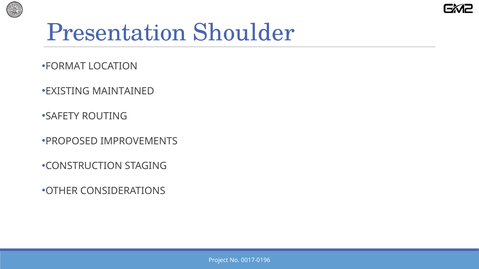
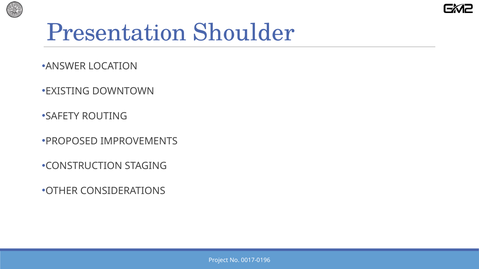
FORMAT: FORMAT -> ANSWER (66, 66)
MAINTAINED: MAINTAINED -> DOWNTOWN (123, 91)
